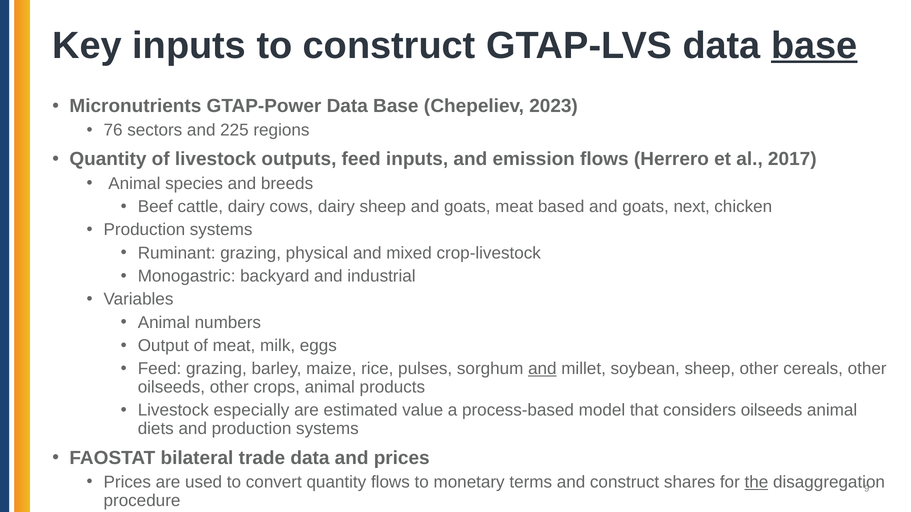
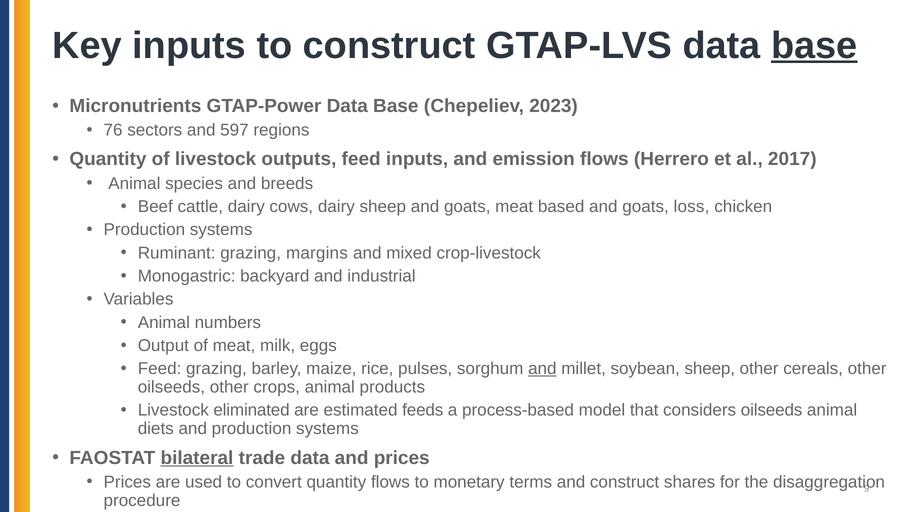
225: 225 -> 597 (234, 130)
next: next -> loss (691, 207)
physical: physical -> margins (317, 253)
especially: especially -> eliminated (252, 411)
value: value -> feeds (423, 411)
bilateral underline: none -> present (197, 458)
the underline: present -> none (756, 482)
